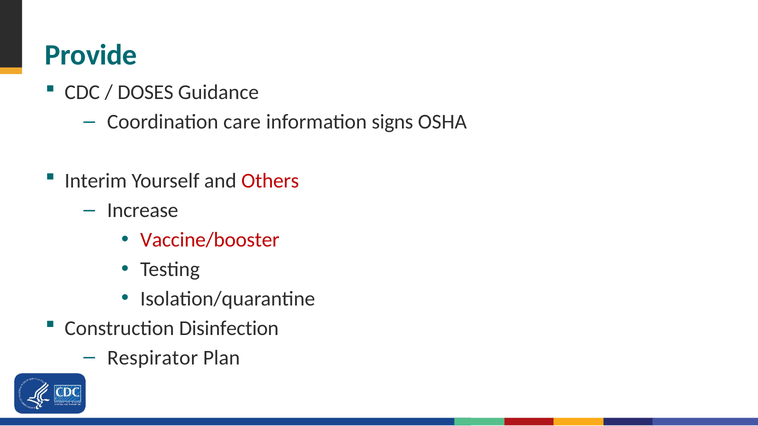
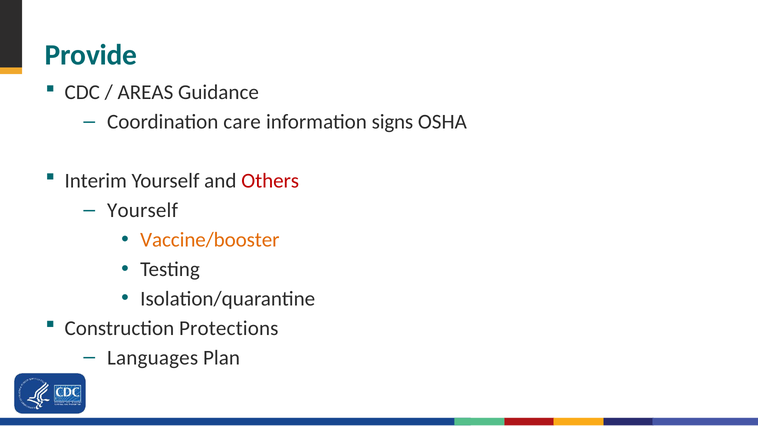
DOSES: DOSES -> AREAS (145, 93)
Increase: Increase -> Yourself (143, 211)
Vaccine/booster colour: red -> orange (210, 240)
Disinfection: Disinfection -> Protections (229, 328)
Respirator: Respirator -> Languages (153, 358)
